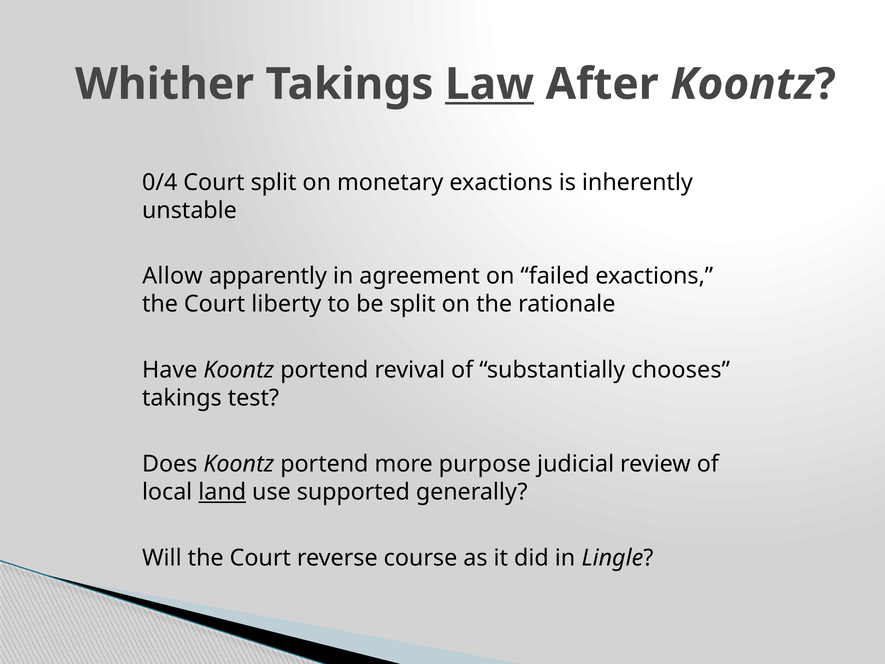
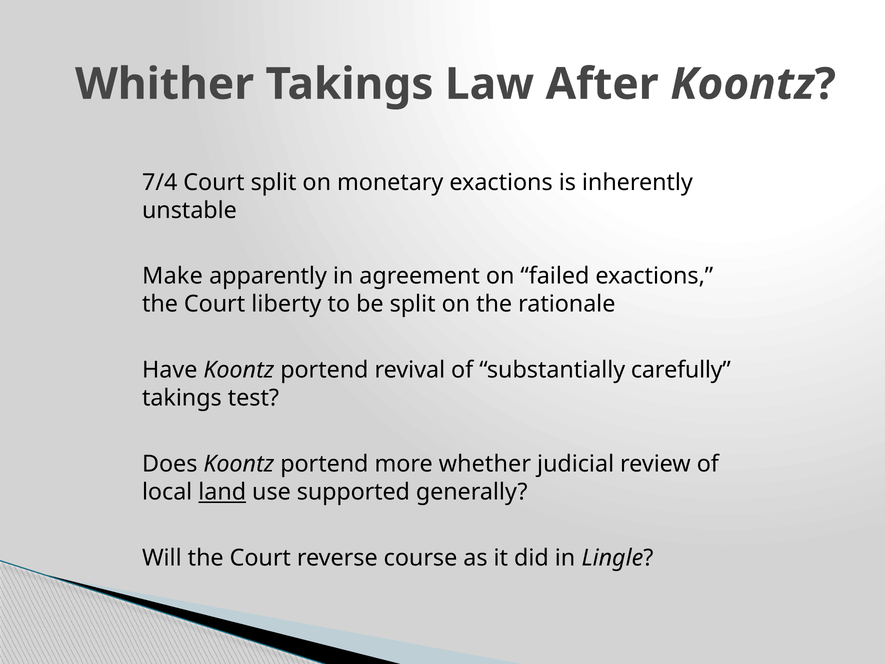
Law underline: present -> none (489, 84)
0/4: 0/4 -> 7/4 (160, 182)
Allow: Allow -> Make (173, 276)
chooses: chooses -> carefully (681, 370)
purpose: purpose -> whether (485, 464)
